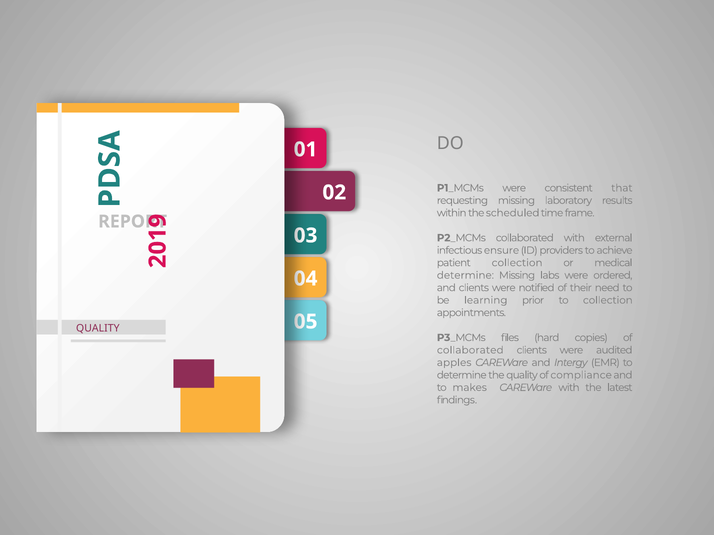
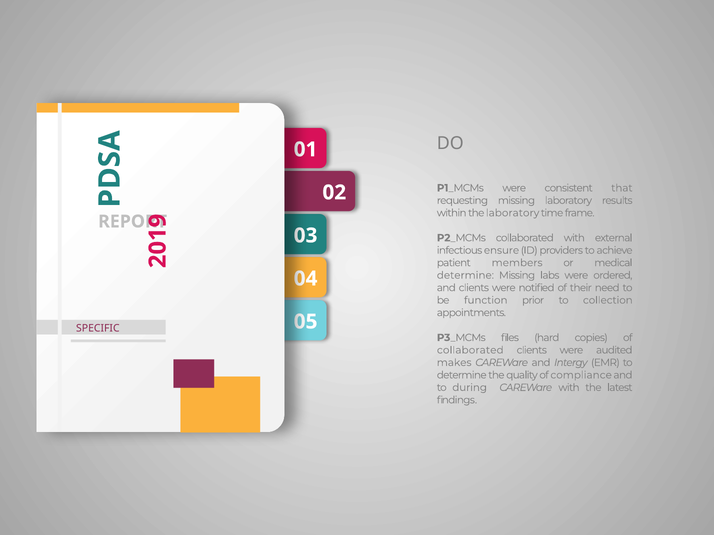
the scheduled: scheduled -> laboratory (513, 213)
patient collection: collection -> members (517, 263)
learning: learning -> function (486, 300)
QUALITY: QUALITY -> SPECIFIC (98, 329)
apples: apples -> makes (454, 363)
makes: makes -> during (470, 388)
